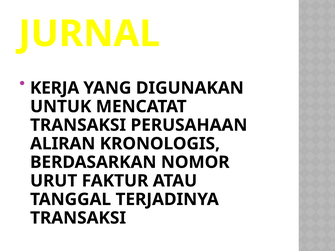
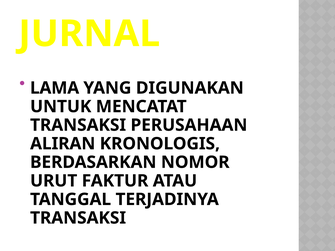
KERJA: KERJA -> LAMA (55, 88)
